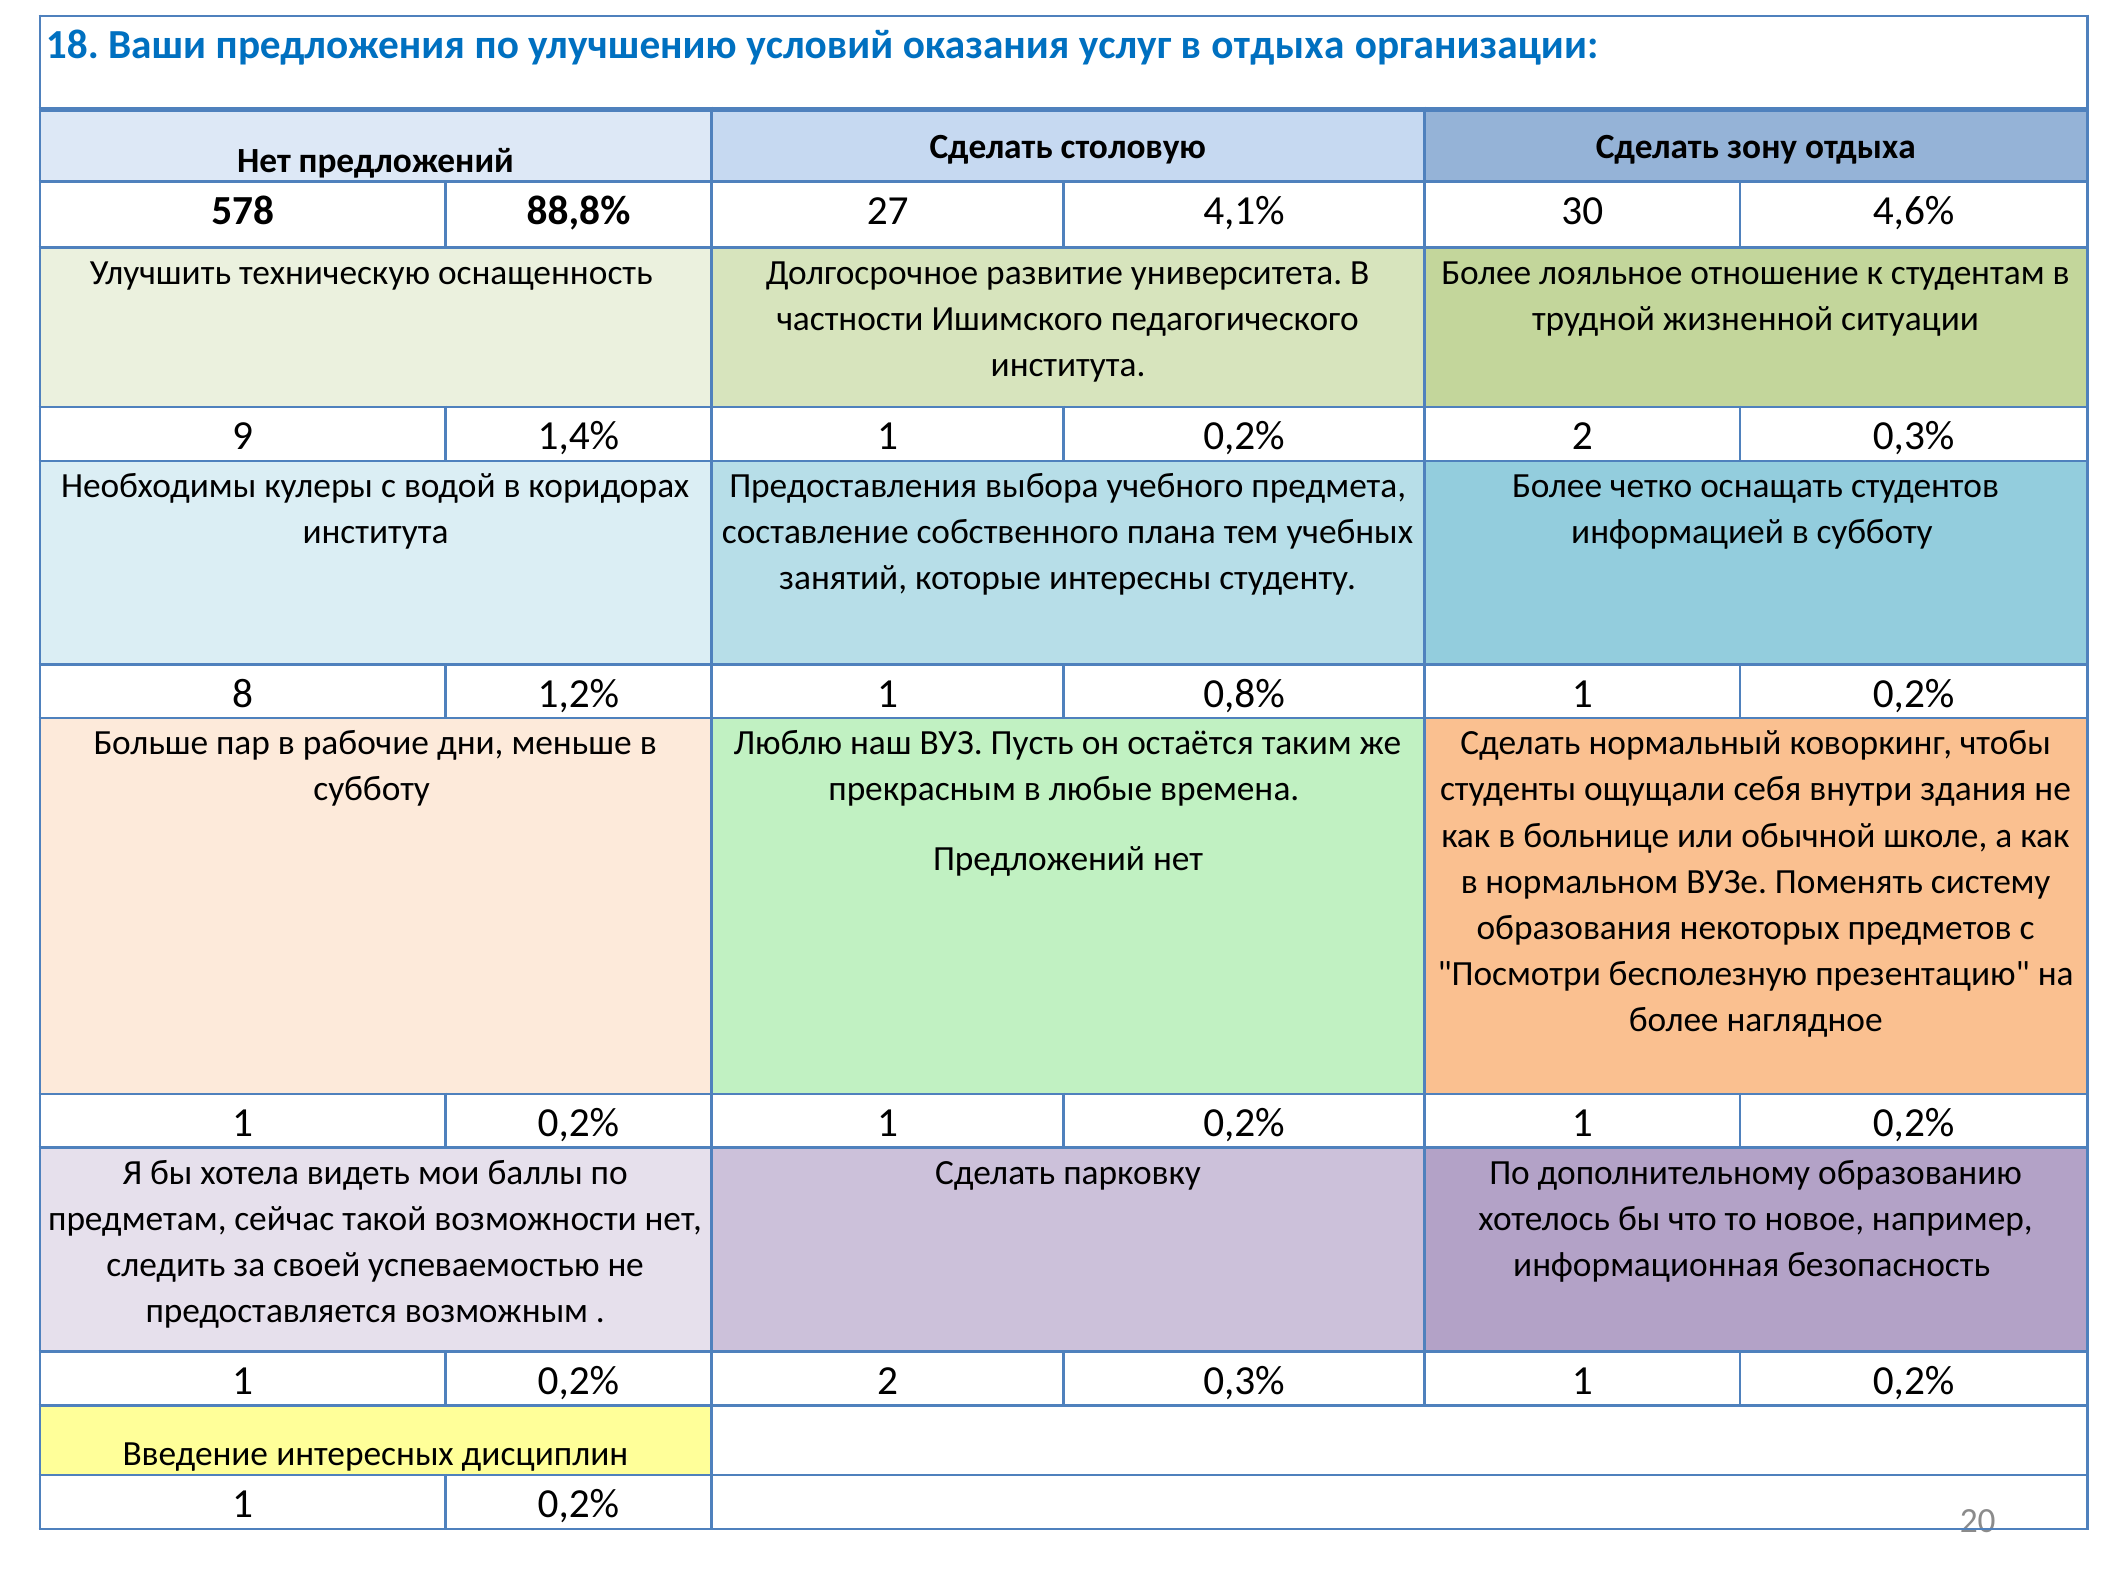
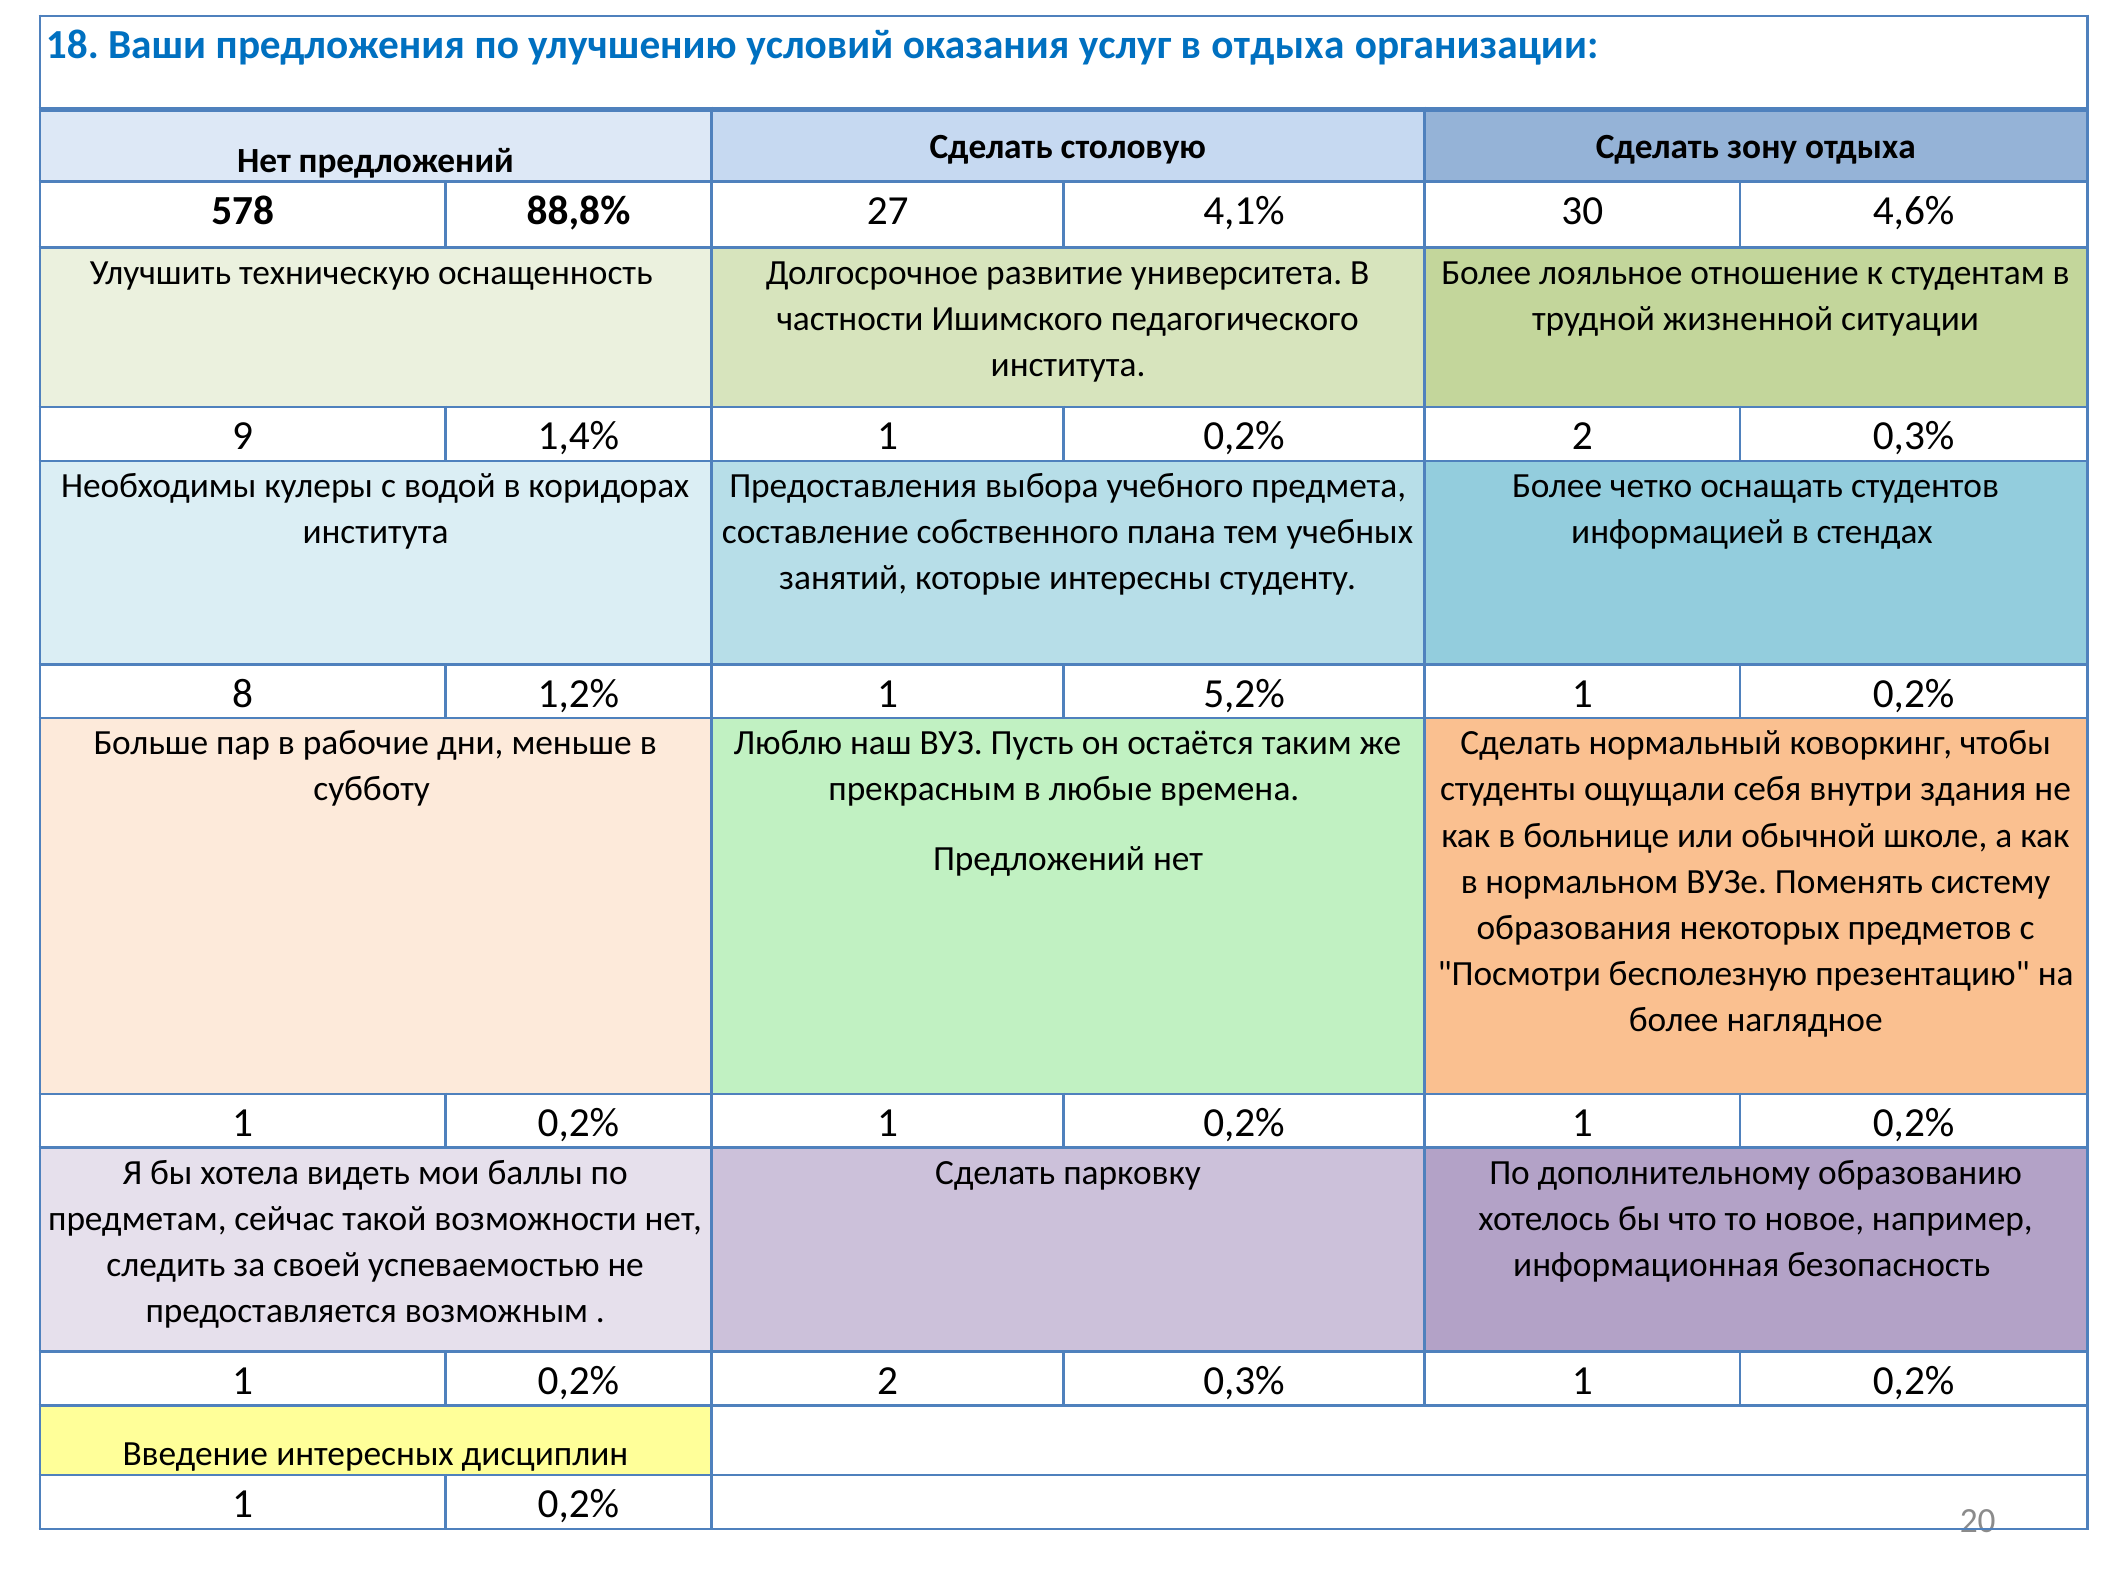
информацией в субботу: субботу -> стендах (1875, 532)
0,8%: 0,8% -> 5,2% (1244, 693)
